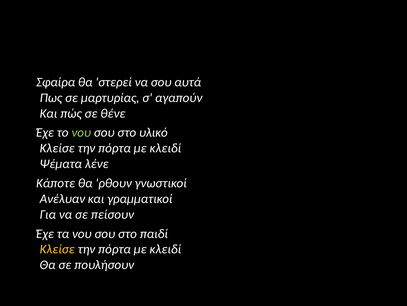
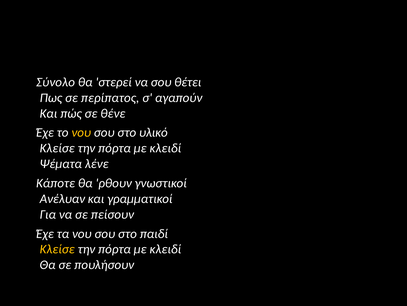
Σφαίρα: Σφαίρα -> Σύνολο (56, 82)
αυτά: αυτά -> θέτει (188, 82)
μαρτυρίας: μαρτυρίας -> περίπατος (110, 98)
νου colour: light green -> yellow (81, 132)
